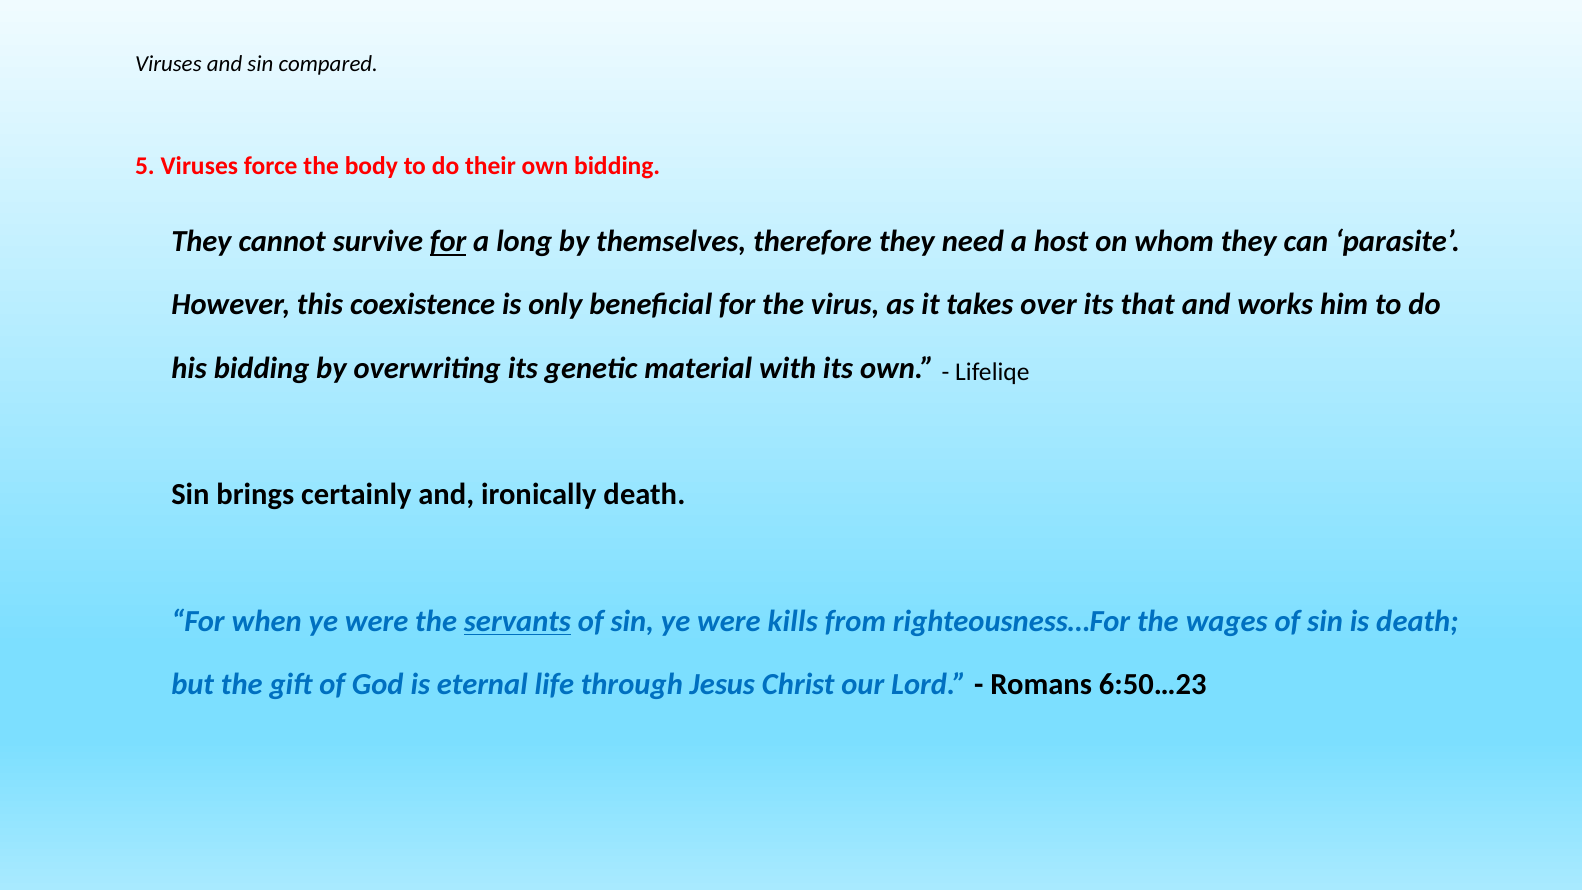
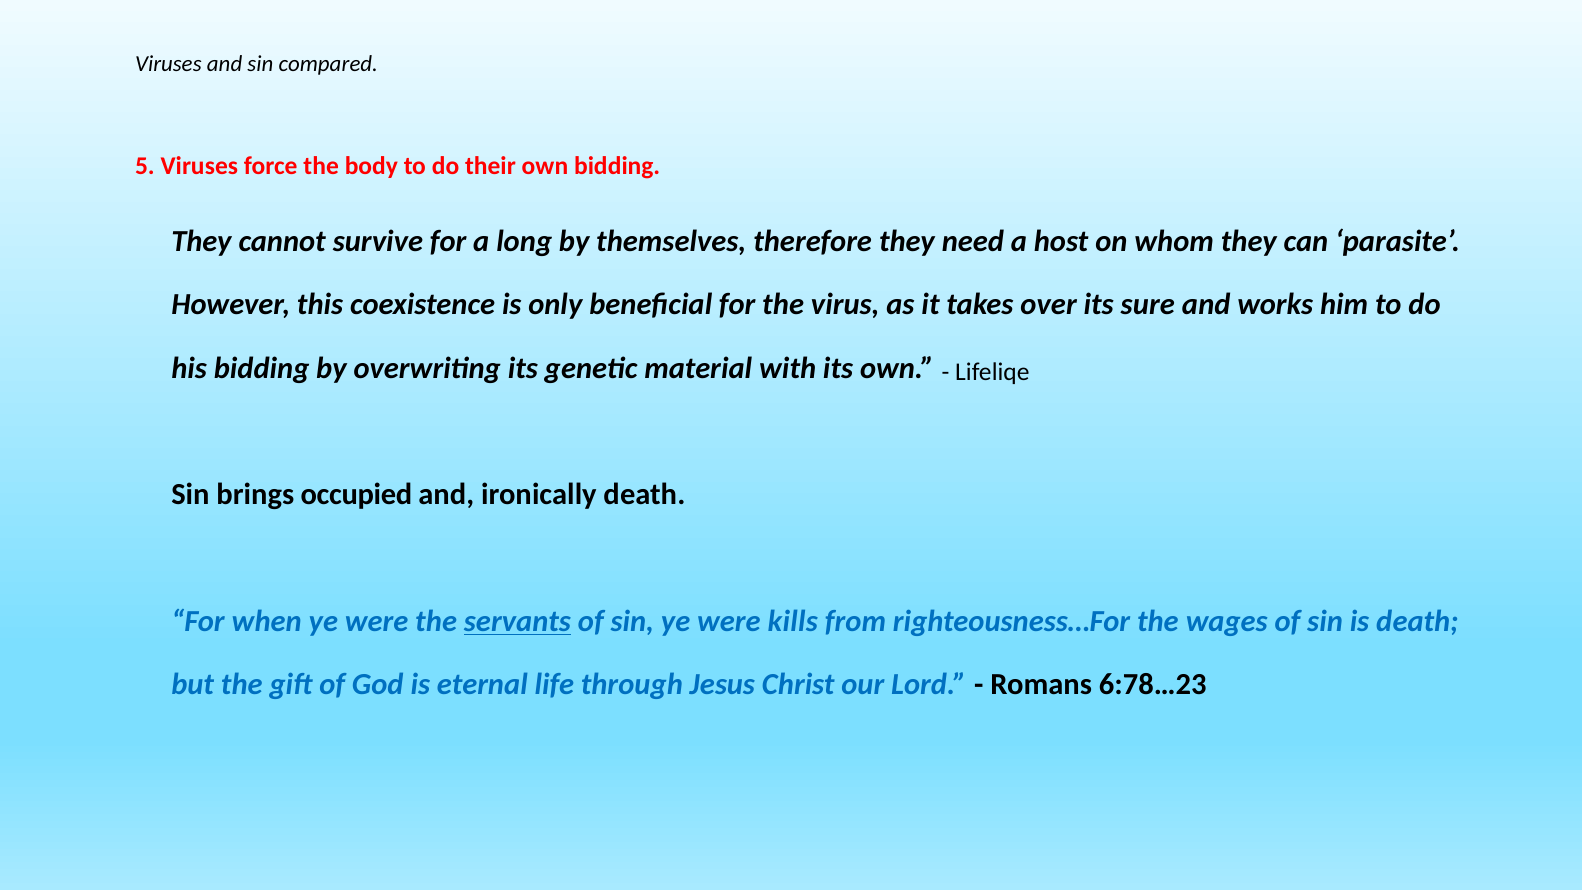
for underline: present -> none (448, 242)
that: that -> sure (1148, 305)
certainly: certainly -> occupied (356, 495)
6:50…23: 6:50…23 -> 6:78…23 (1153, 685)
